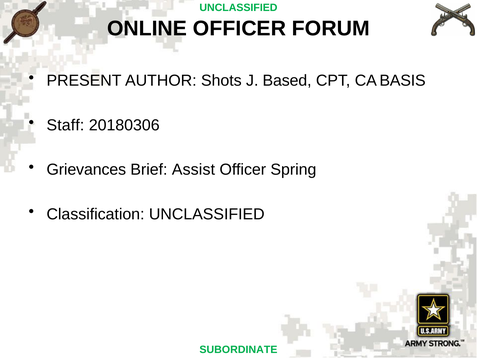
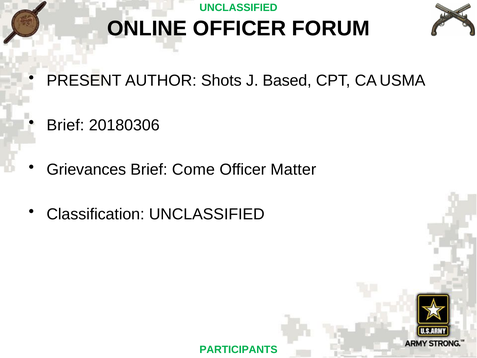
BASIS: BASIS -> USMA (402, 81)
Staff: Staff -> Brief (65, 125)
Assist: Assist -> Come (193, 170)
Spring: Spring -> Matter (293, 170)
SUBORDINATE: SUBORDINATE -> PARTICIPANTS (238, 350)
